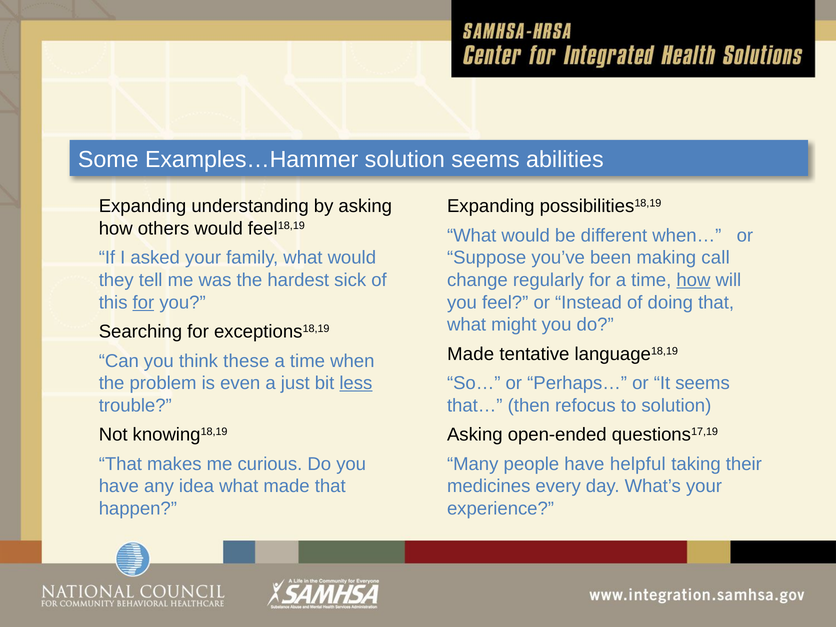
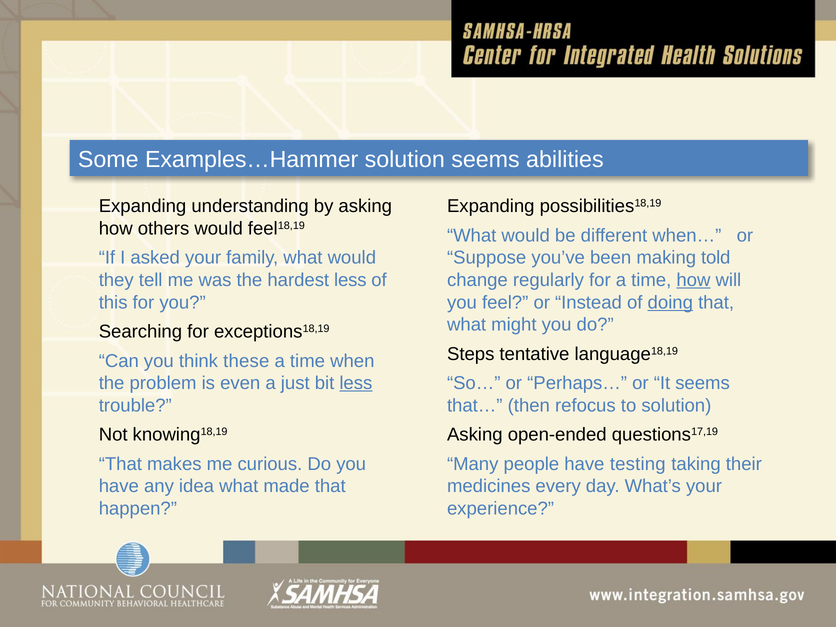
call: call -> told (716, 258)
hardest sick: sick -> less (350, 280)
for underline: present -> none (143, 302)
doing underline: none -> present (670, 302)
Made: Made -> Steps (471, 354)
helpful: helpful -> testing (638, 464)
